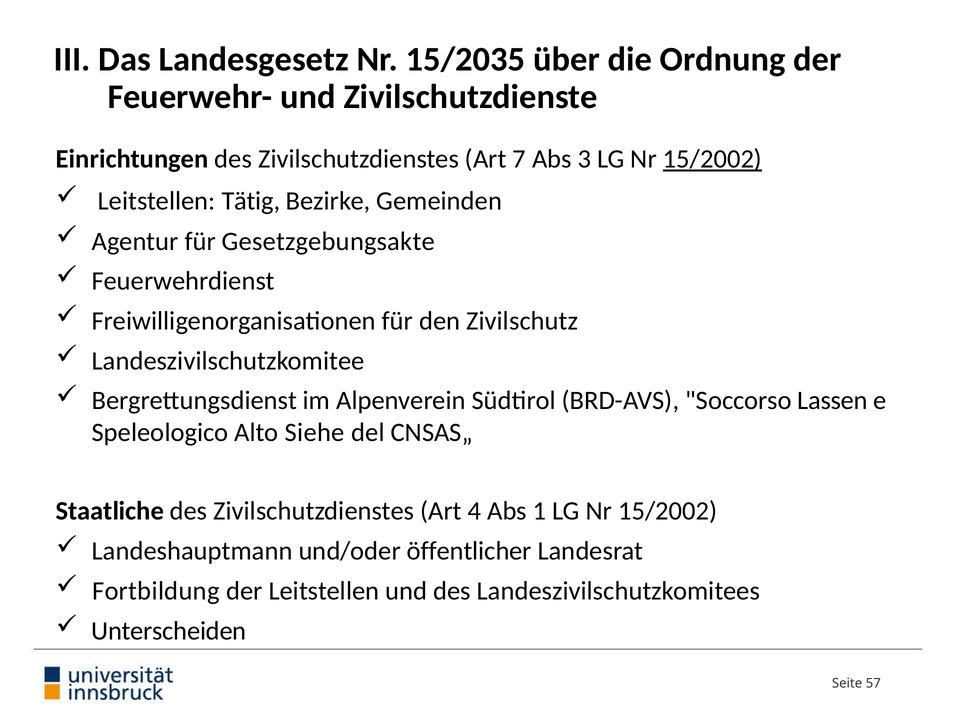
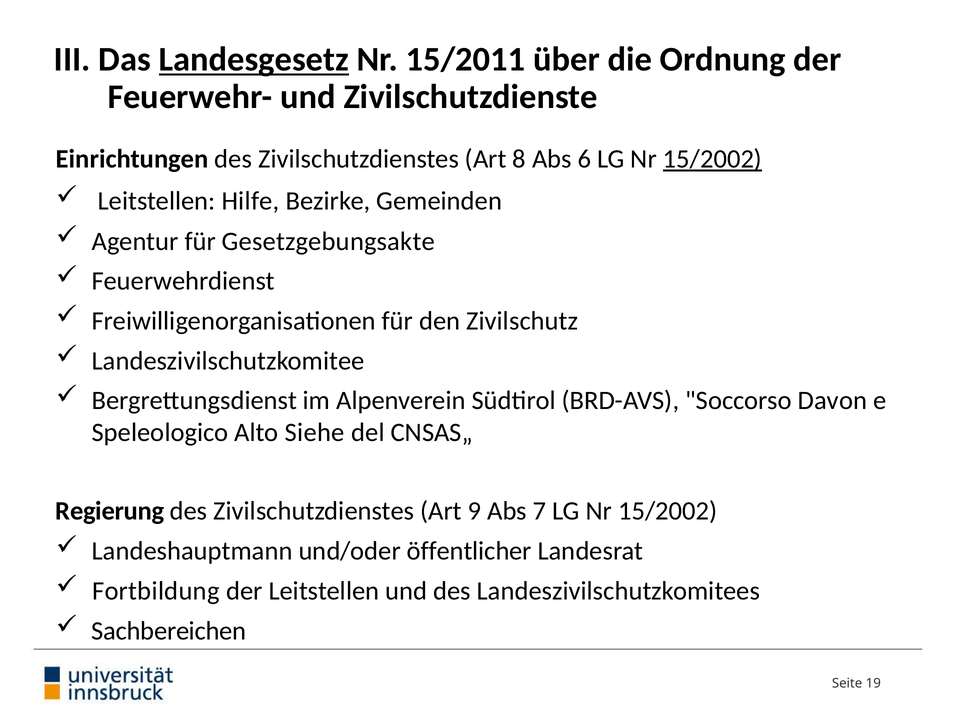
Landesgesetz underline: none -> present (254, 60)
15/2035: 15/2035 -> 15/2011 (465, 60)
7: 7 -> 8 (519, 159)
3: 3 -> 6 (584, 159)
Tätig: Tätig -> Hilfe (251, 201)
Lassen: Lassen -> Davon (832, 401)
Staatliche: Staatliche -> Regierung (110, 511)
4: 4 -> 9 (474, 511)
1: 1 -> 7 (540, 511)
Unterscheiden: Unterscheiden -> Sachbereichen (169, 631)
57: 57 -> 19 (873, 684)
